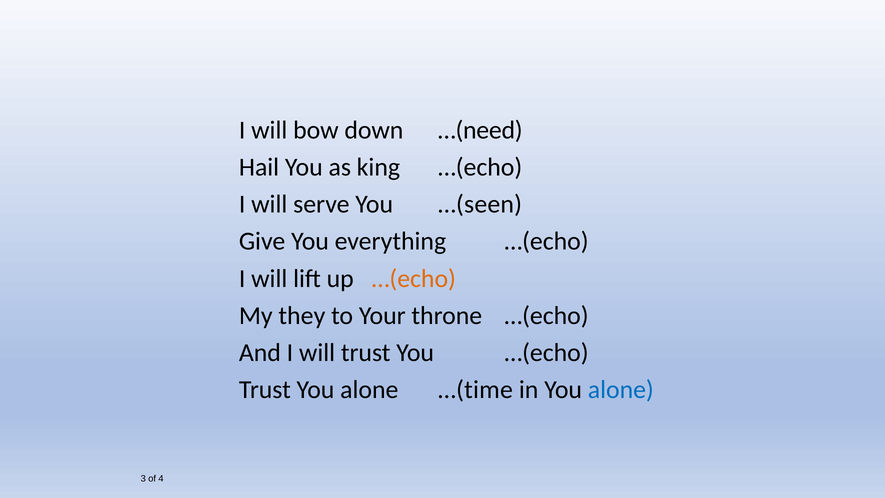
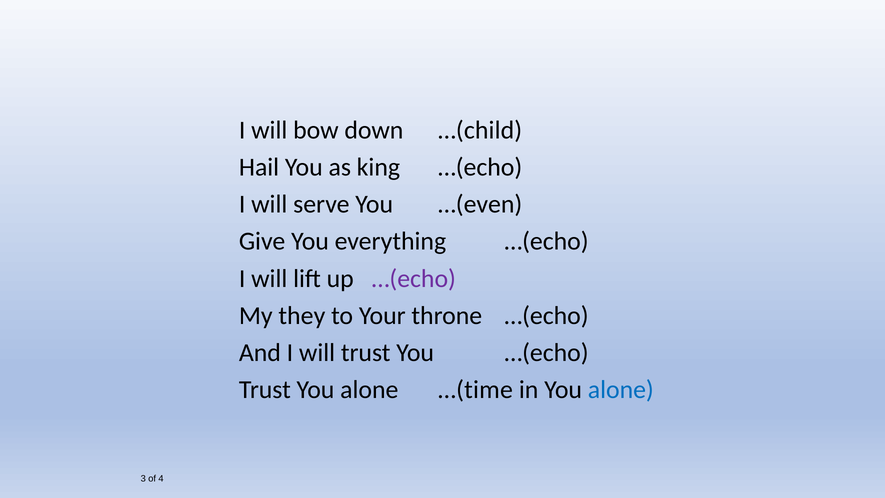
…(need: …(need -> …(child (480, 130)
…(seen: …(seen -> …(even (480, 204)
…(echo colour: orange -> purple (414, 278)
